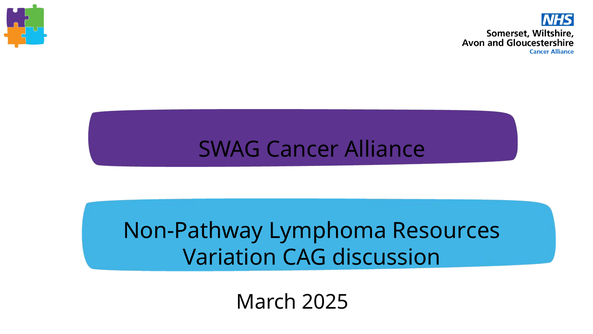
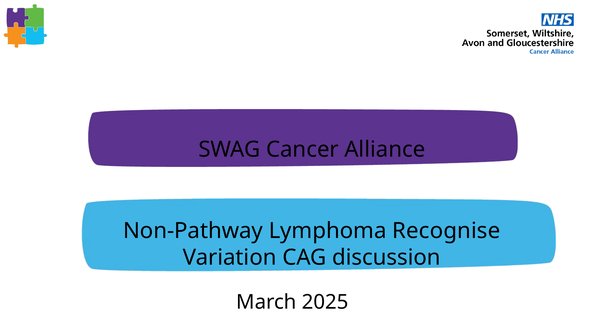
Resources: Resources -> Recognise (446, 230)
